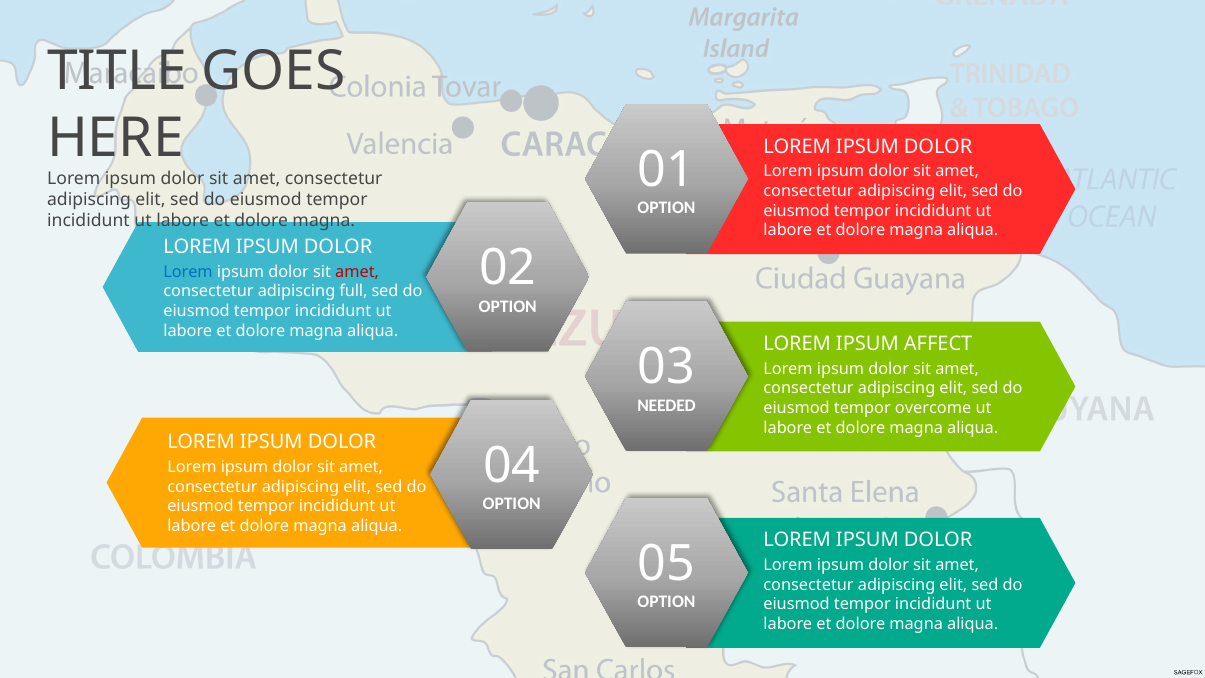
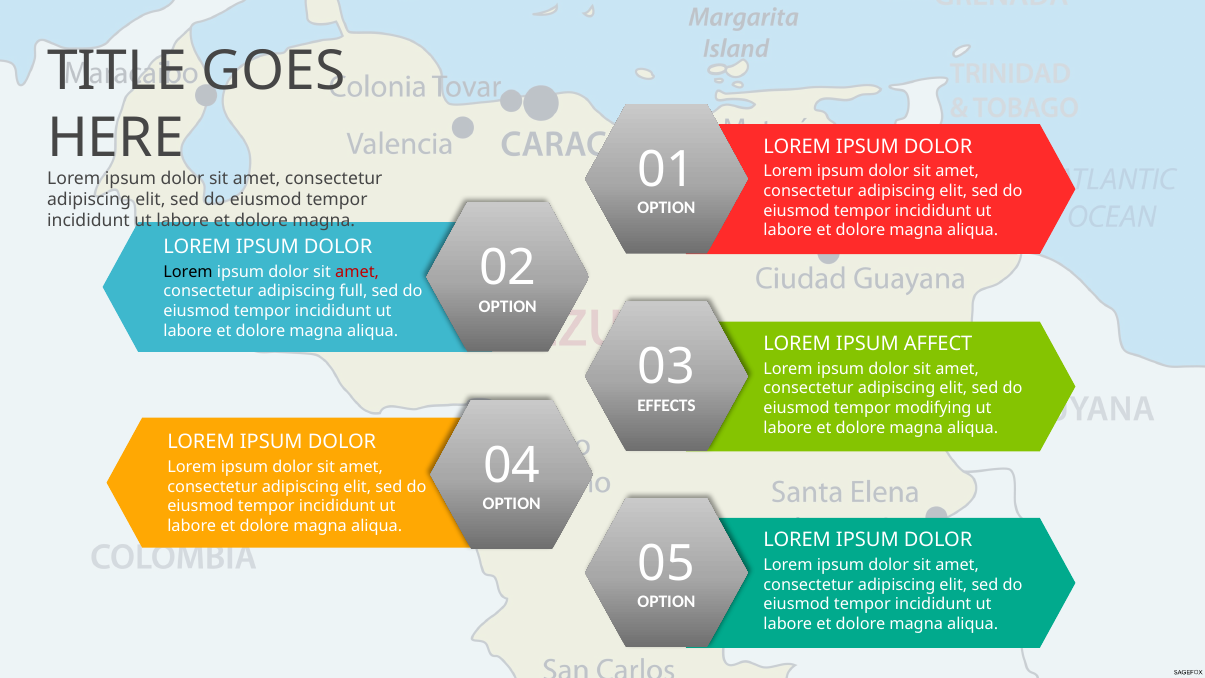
Lorem colour: blue -> black (188, 272)
NEEDED: NEEDED -> EFFECTS (667, 406)
overcome: overcome -> modifying (933, 408)
